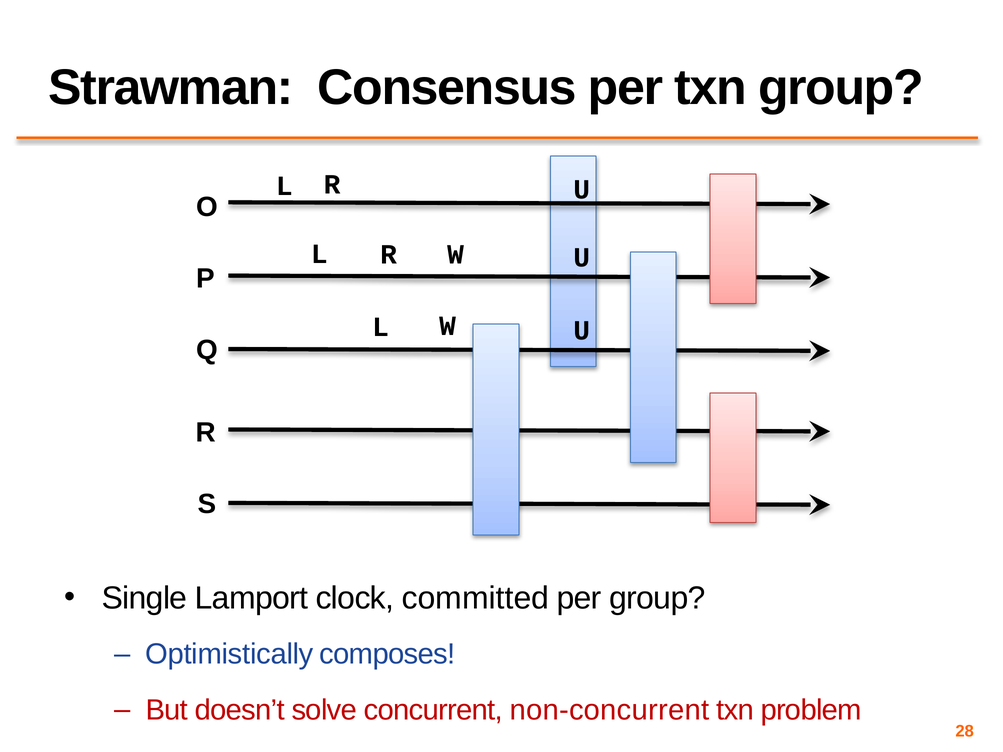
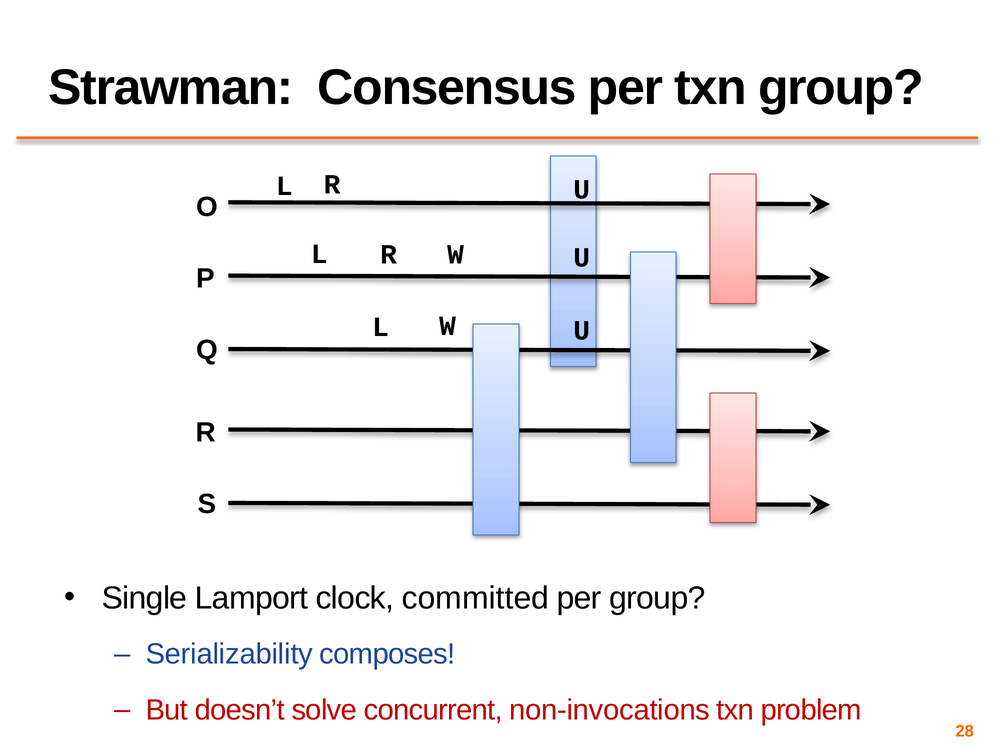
Optimistically: Optimistically -> Serializability (229, 655)
non-concurrent: non-concurrent -> non-invocations (610, 710)
